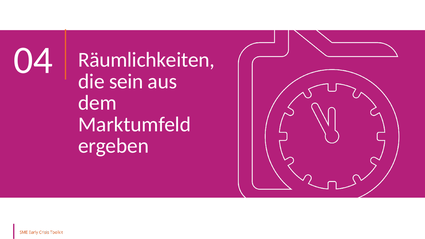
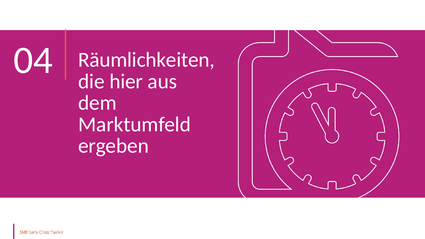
sein: sein -> hier (126, 81)
